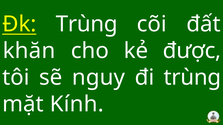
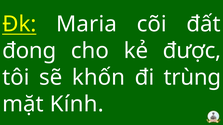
Đk Trùng: Trùng -> Maria (87, 24)
khăn: khăn -> đong (29, 51)
nguy: nguy -> khốn (99, 78)
